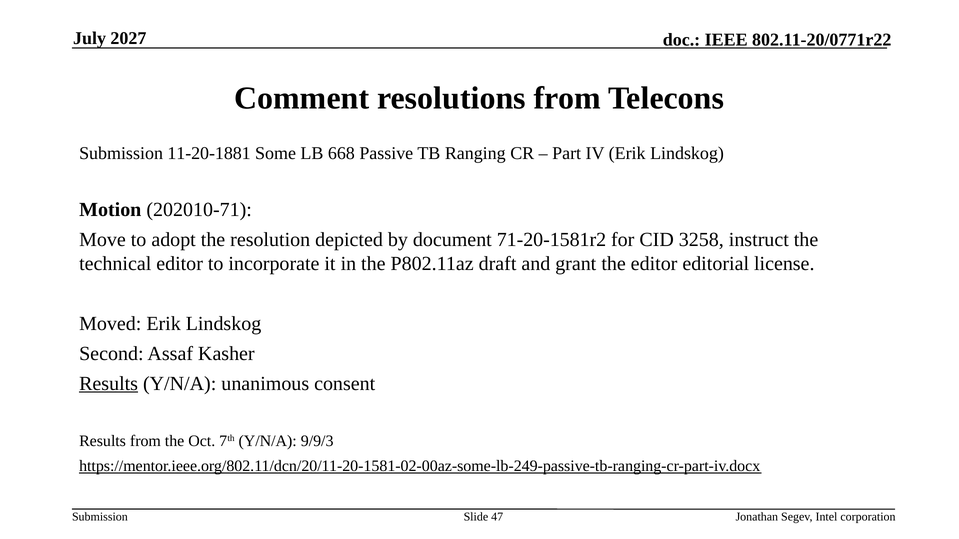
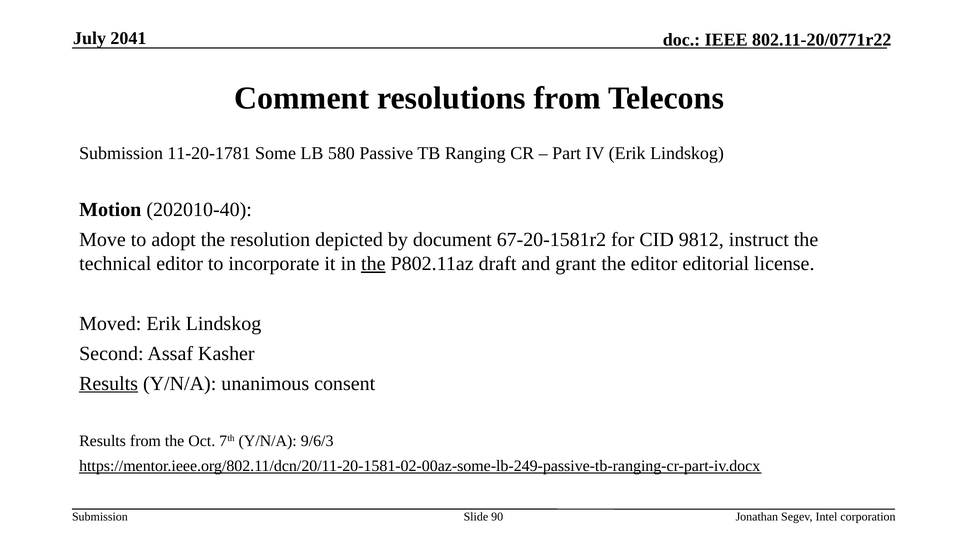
2027: 2027 -> 2041 (128, 38)
11-20-1881: 11-20-1881 -> 11-20-1781 (209, 153)
668: 668 -> 580 (341, 153)
202010-71: 202010-71 -> 202010-40 (199, 210)
71-20-1581r2: 71-20-1581r2 -> 67-20-1581r2 (551, 240)
3258: 3258 -> 9812 (701, 240)
the underline: none -> present (373, 264)
9/9/3: 9/9/3 -> 9/6/3 (317, 441)
47: 47 -> 90 (497, 517)
